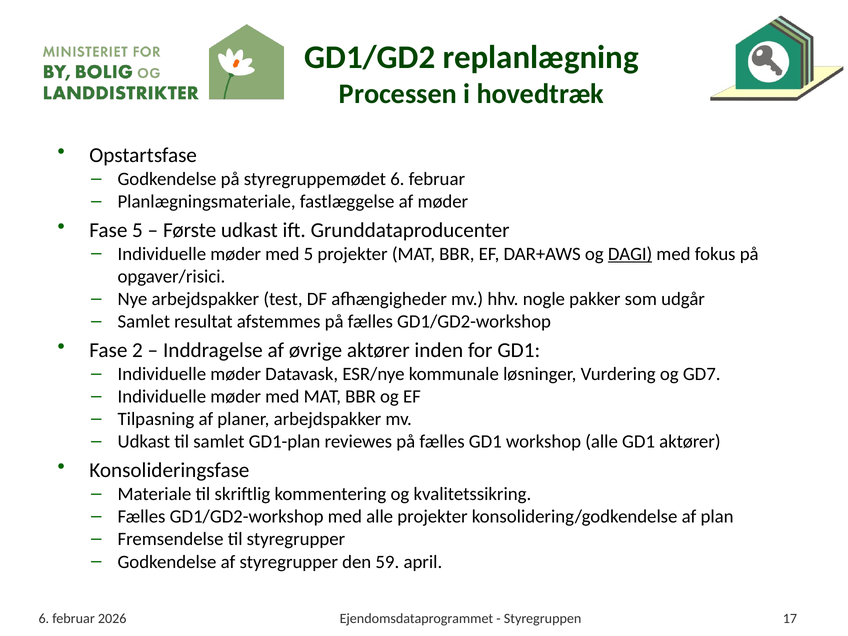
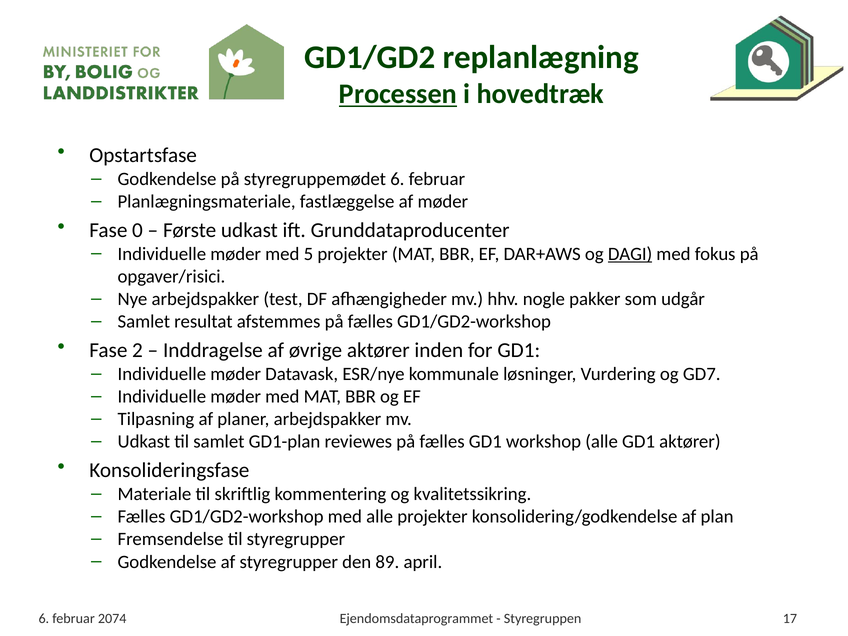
Processen underline: none -> present (398, 94)
Fase 5: 5 -> 0 (137, 230)
59: 59 -> 89 (387, 562)
2026: 2026 -> 2074 (112, 619)
